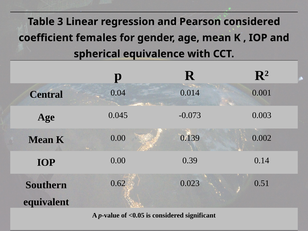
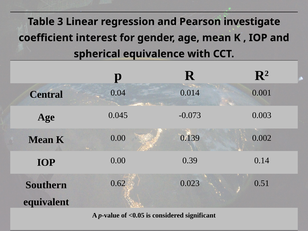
Pearson considered: considered -> investigate (252, 22)
females: females -> interest (96, 38)
